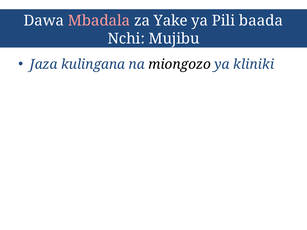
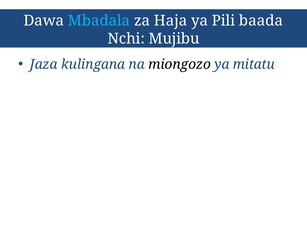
Mbadala colour: pink -> light blue (99, 21)
Yake: Yake -> Haja (171, 21)
kliniki: kliniki -> mitatu (254, 64)
